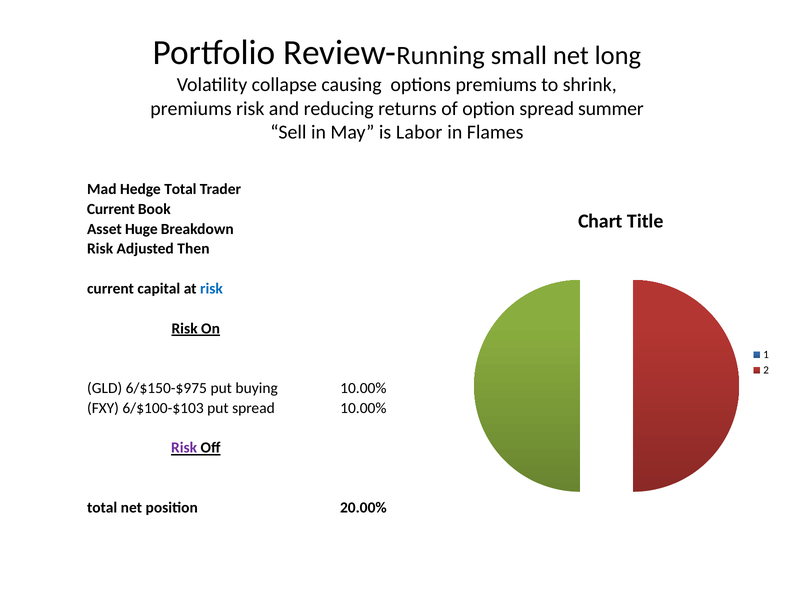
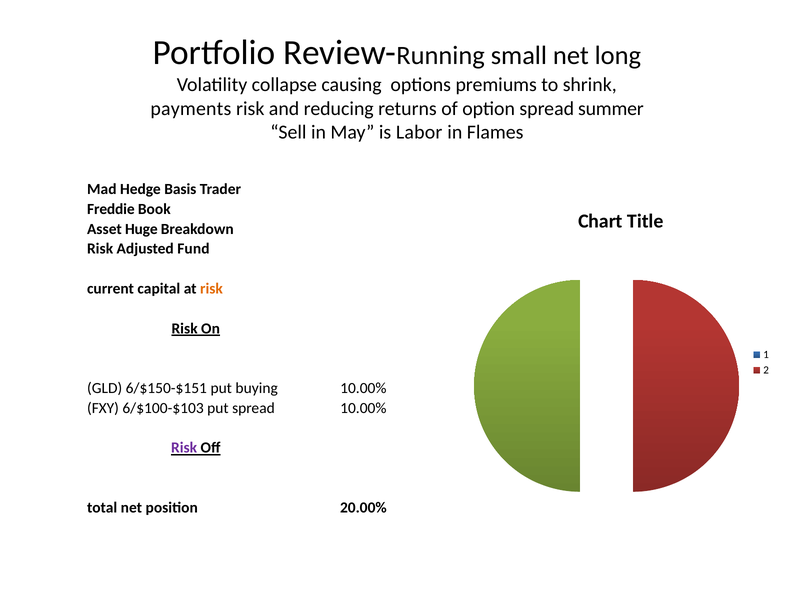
premiums: premiums -> payments (191, 109)
Hedge Total: Total -> Basis (180, 189)
Current: Current -> Freddie (111, 209)
Then: Then -> Fund (193, 249)
risk colour: blue -> orange (211, 289)
6/$150-$975: 6/$150-$975 -> 6/$150-$151 (166, 388)
